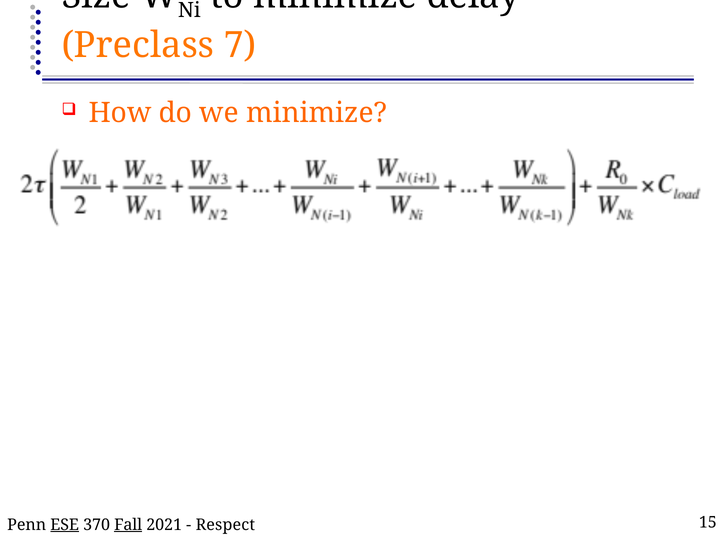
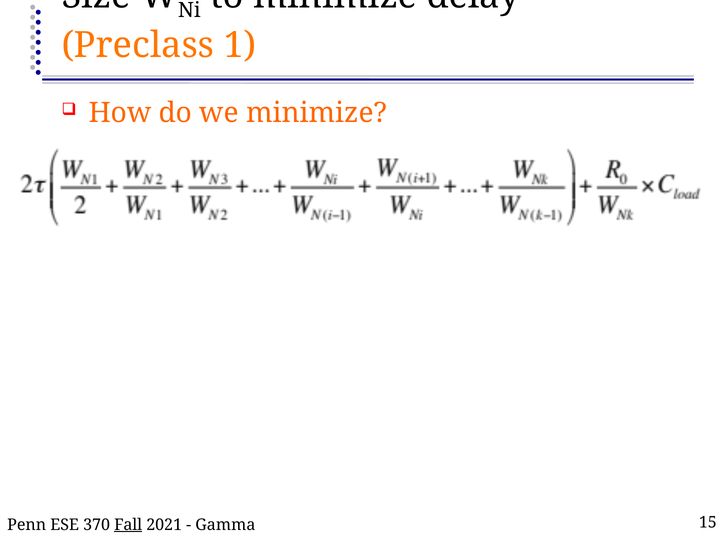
7: 7 -> 1 (240, 45)
ESE underline: present -> none (65, 525)
Respect: Respect -> Gamma (225, 525)
